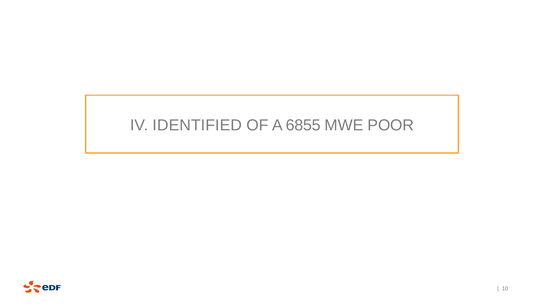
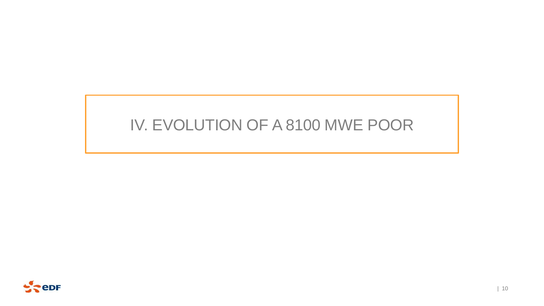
IDENTIFIED: IDENTIFIED -> EVOLUTION (197, 125)
6855: 6855 -> 8100 (303, 125)
